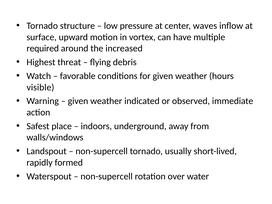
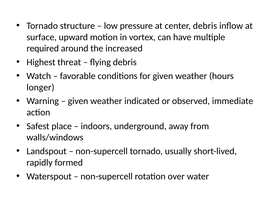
center waves: waves -> debris (205, 26)
visible: visible -> longer (40, 87)
